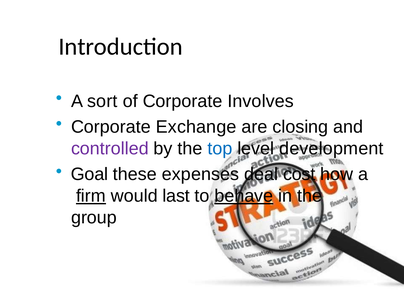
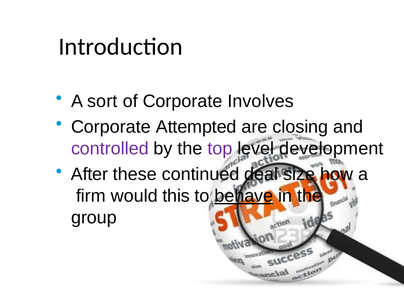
Exchange: Exchange -> Attempted (196, 127)
top colour: blue -> purple (220, 149)
Goal: Goal -> After (90, 174)
expenses: expenses -> continued (201, 174)
cost: cost -> size (299, 174)
firm underline: present -> none (91, 196)
last: last -> this (176, 196)
